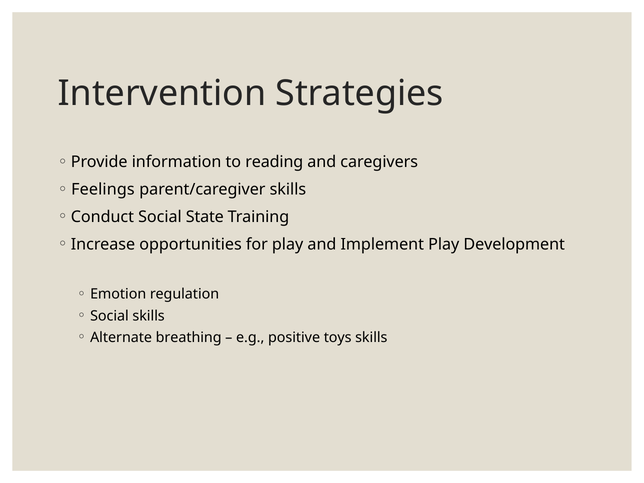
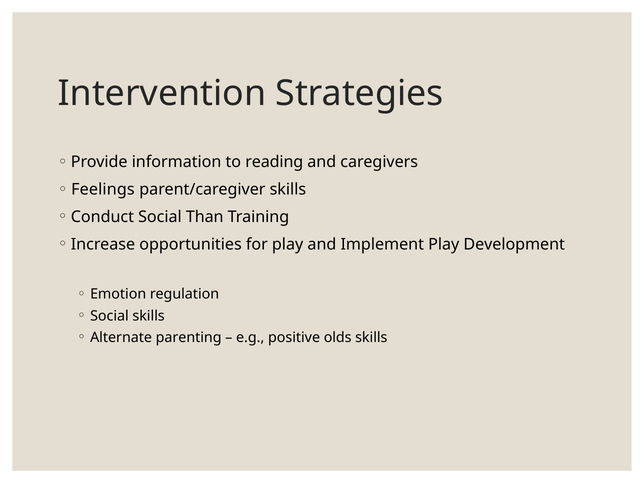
State: State -> Than (205, 217)
breathing: breathing -> parenting (189, 337)
toys: toys -> olds (338, 337)
